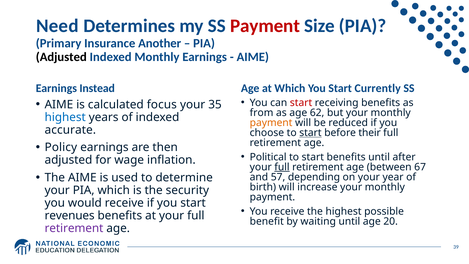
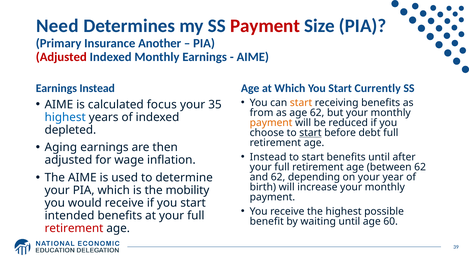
Adjusted colour: black -> red (61, 57)
start colour: red -> orange (301, 103)
accurate: accurate -> depleted (70, 130)
their: their -> debt (370, 133)
Policy: Policy -> Aging (61, 147)
Political: Political -> Instead (268, 157)
full underline: present -> none (282, 167)
between 67: 67 -> 62 (420, 167)
and 57: 57 -> 62 (278, 177)
security: security -> mobility (187, 190)
revenues: revenues -> intended (70, 215)
20: 20 -> 60 (391, 221)
retirement colour: purple -> red (74, 228)
